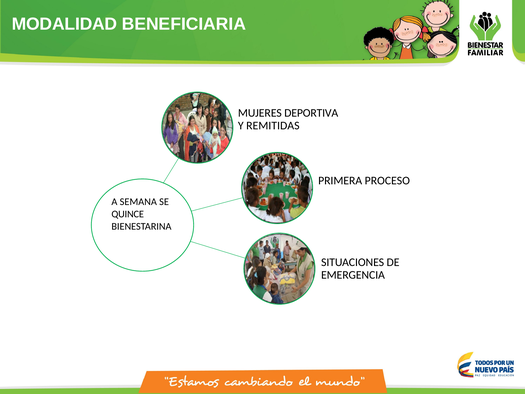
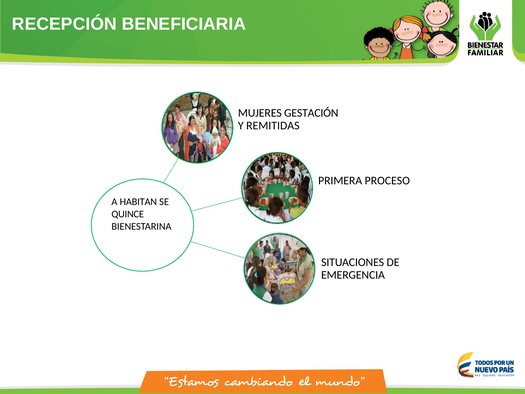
MODALIDAD: MODALIDAD -> RECEPCIÓN (64, 24)
DEPORTIVA: DEPORTIVA -> GESTACIÓN (311, 113)
SEMANA: SEMANA -> HABITAN (138, 202)
